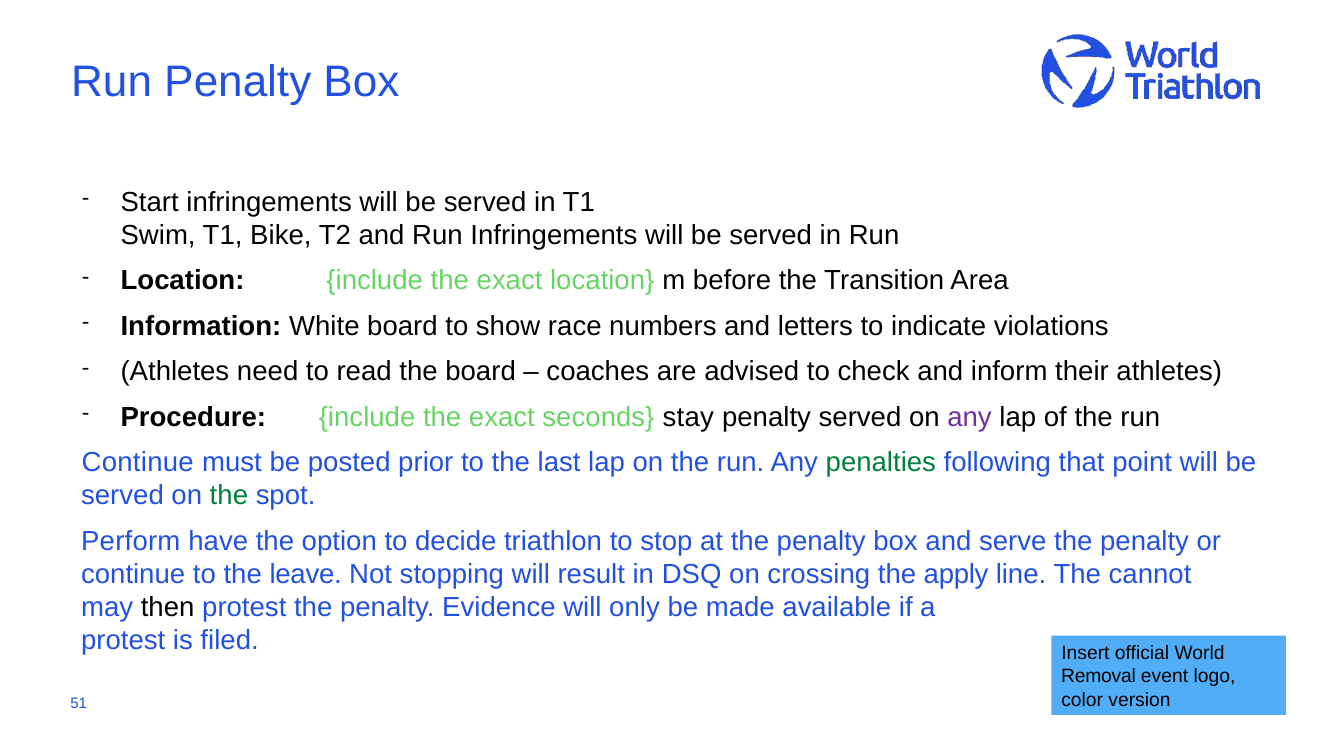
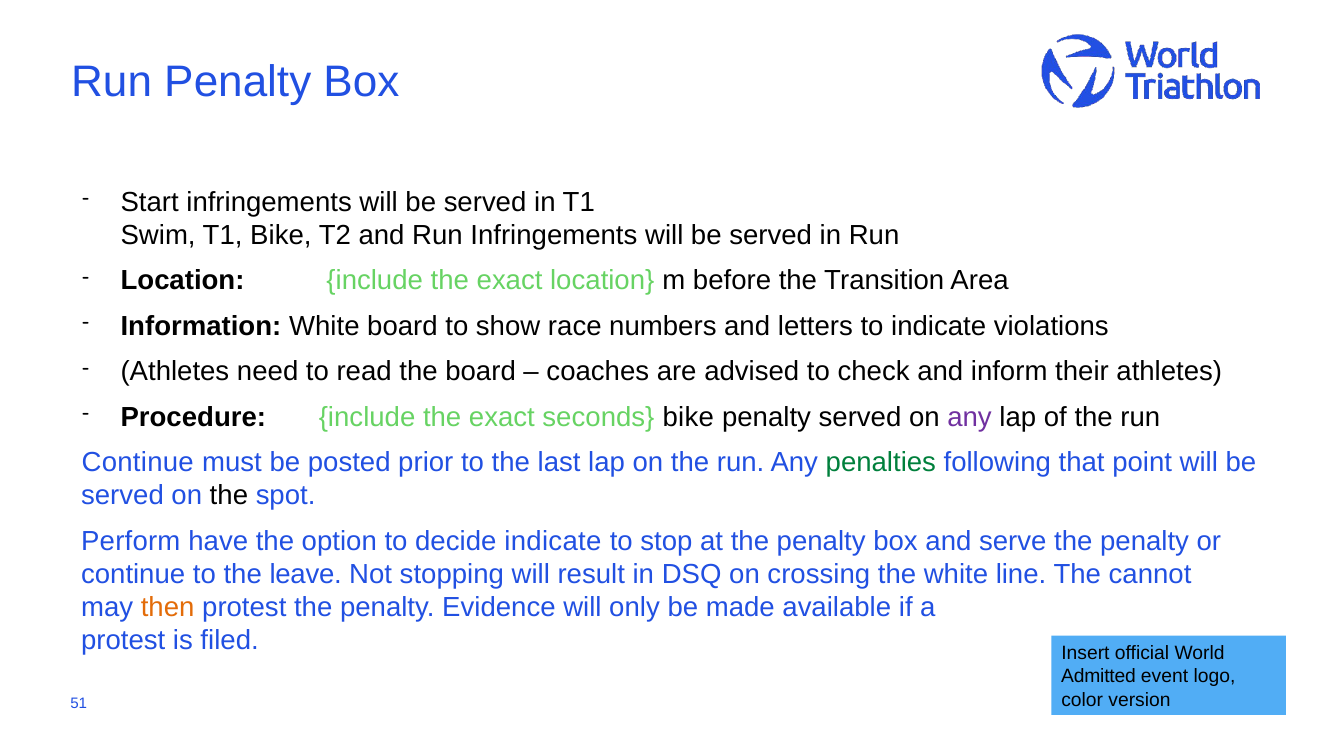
seconds stay: stay -> bike (688, 417)
the colour: green -> black (229, 496)
decide triathlon: triathlon -> indicate (553, 541)
the apply: apply -> white (956, 574)
then colour: black -> orange (168, 607)
Removal: Removal -> Admitted (1099, 676)
